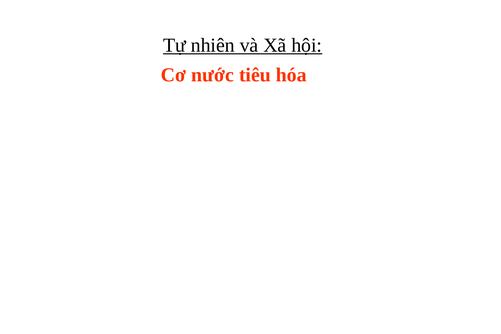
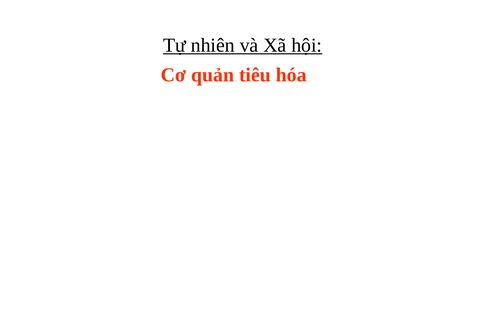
nước: nước -> quản (213, 75)
